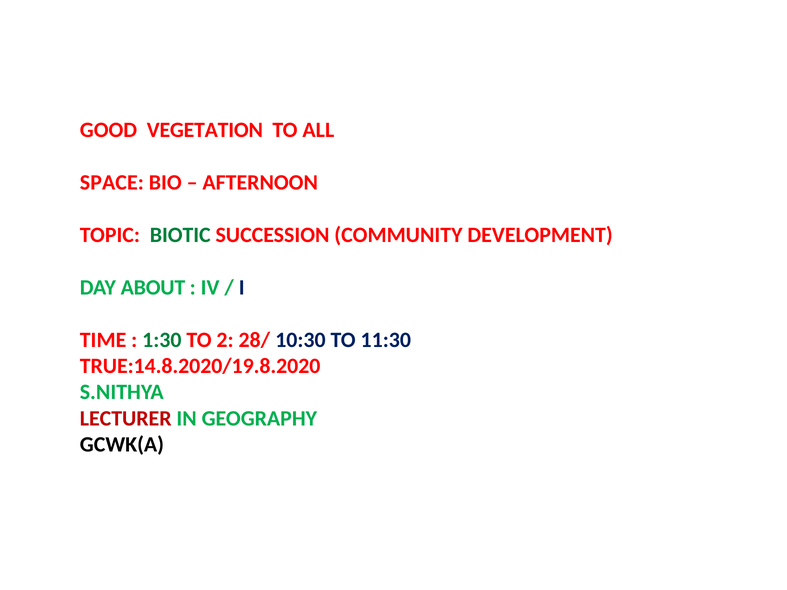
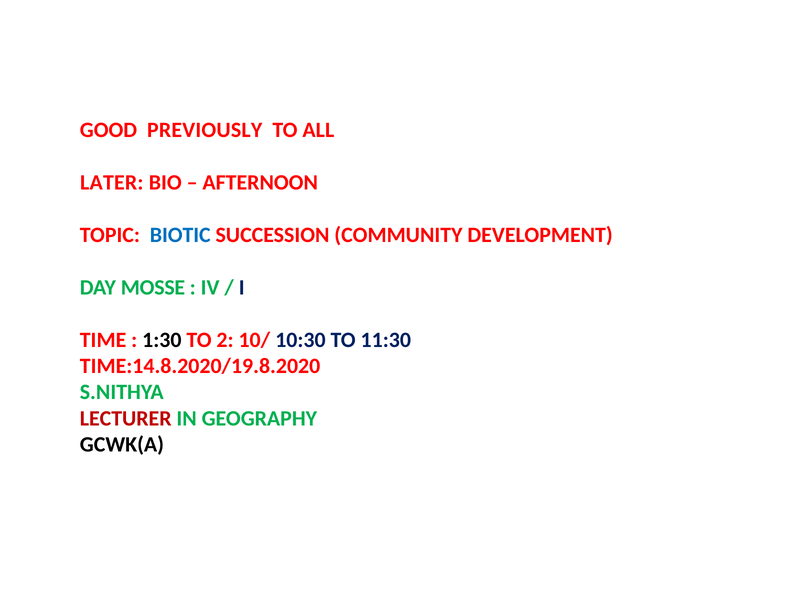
VEGETATION: VEGETATION -> PREVIOUSLY (205, 130)
SPACE: SPACE -> LATER (112, 182)
BIOTIC colour: green -> blue (180, 235)
ABOUT: ABOUT -> MOSSE (153, 287)
1:30 colour: green -> black (162, 340)
28/: 28/ -> 10/ (254, 340)
TRUE:14.8.2020/19.8.2020: TRUE:14.8.2020/19.8.2020 -> TIME:14.8.2020/19.8.2020 (200, 366)
